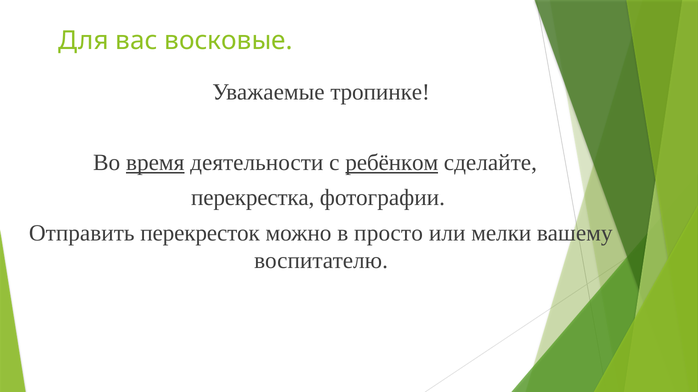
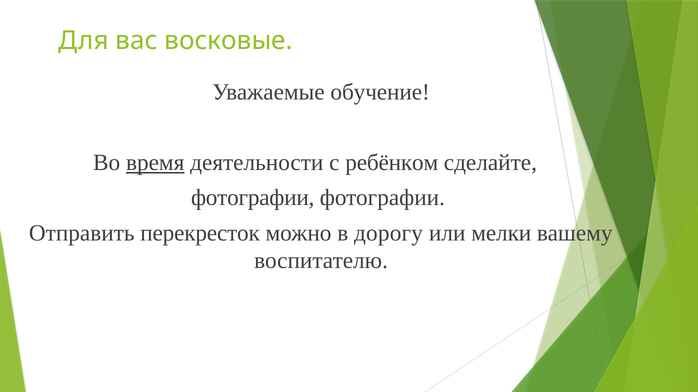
тропинке: тропинке -> обучение (380, 92)
ребёнком underline: present -> none (392, 163)
перекрестка: перекрестка -> фотографии (253, 198)
просто: просто -> дорогу (389, 233)
